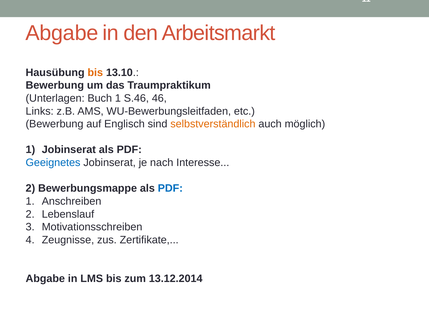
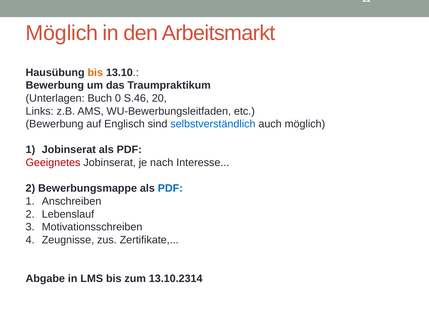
Abgabe: Abgabe -> Möglich (62, 33)
Buch 1: 1 -> 0 (118, 98)
46: 46 -> 20 (159, 98)
selbstverständlich colour: orange -> blue (213, 124)
Geeignetes colour: blue -> red (53, 163)
13.12.2014: 13.12.2014 -> 13.10.2314 (176, 278)
